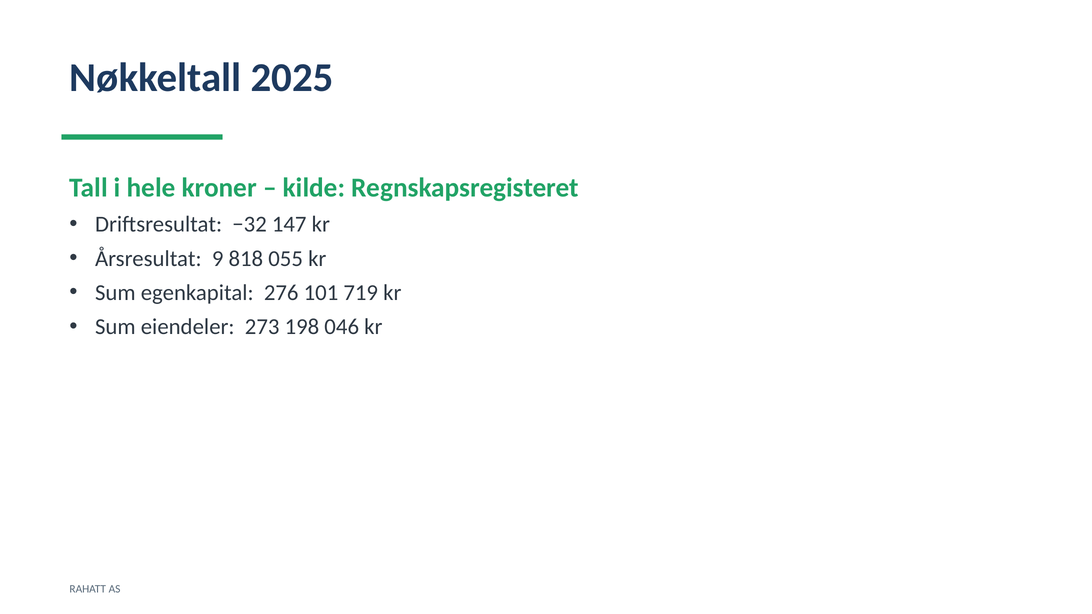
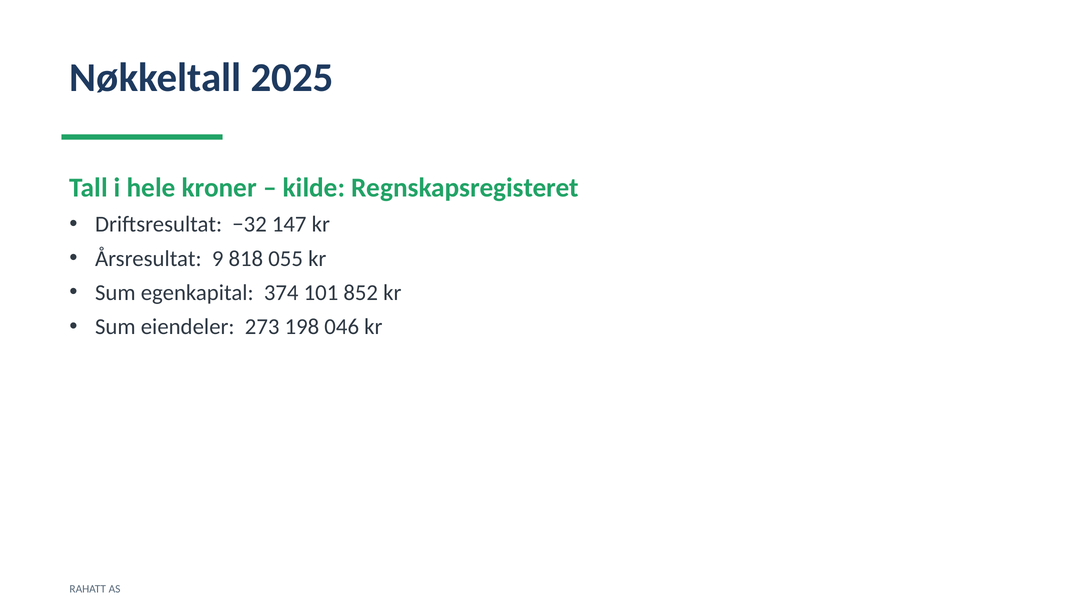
276: 276 -> 374 (281, 293)
719: 719 -> 852 (361, 293)
